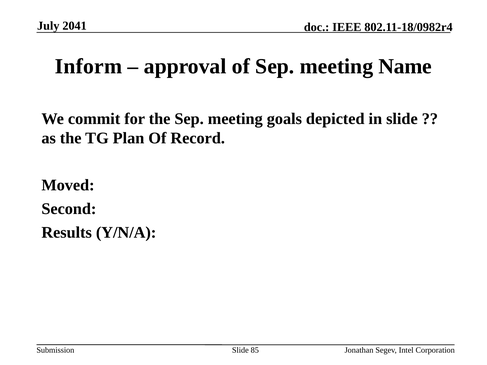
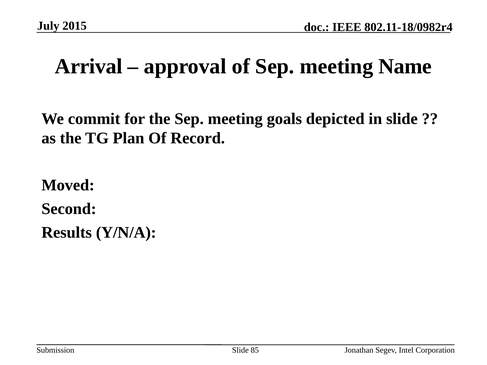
2041: 2041 -> 2015 (75, 26)
Inform: Inform -> Arrival (89, 66)
